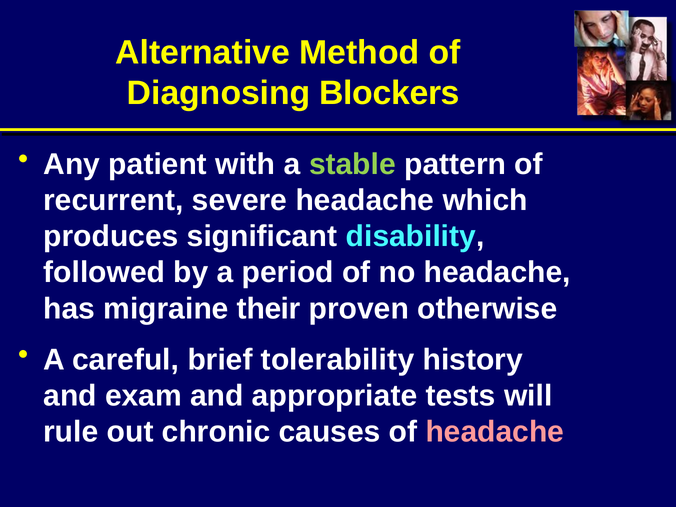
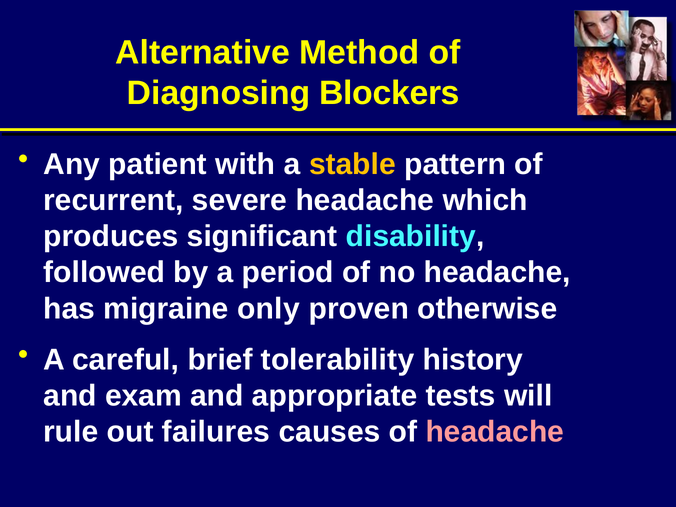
stable colour: light green -> yellow (352, 164)
their: their -> only (268, 309)
chronic: chronic -> failures (216, 432)
